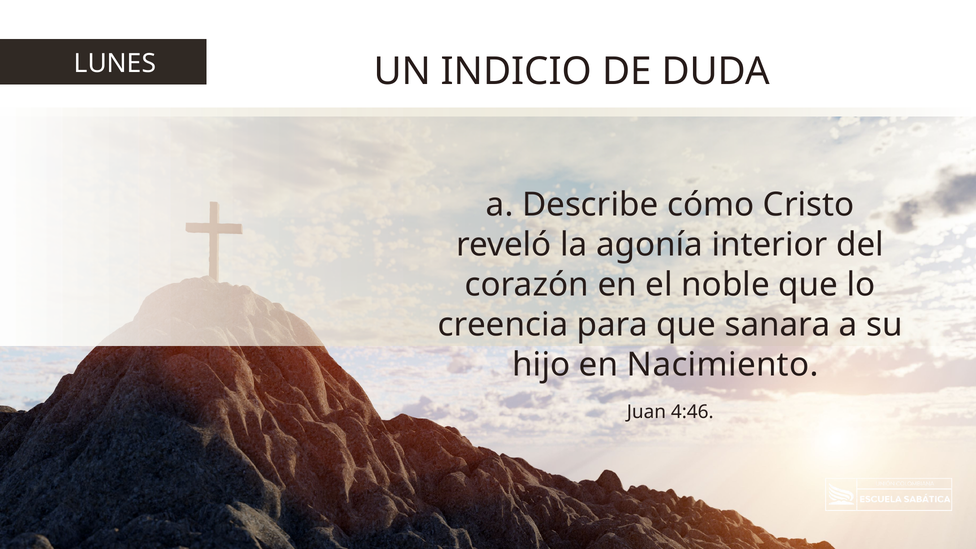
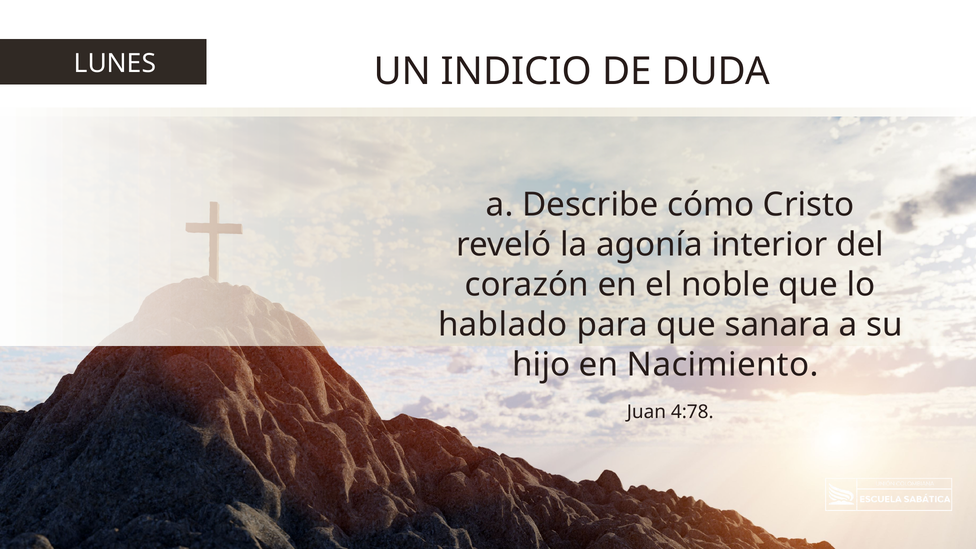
creencia: creencia -> hablado (503, 325)
4:46: 4:46 -> 4:78 (692, 412)
